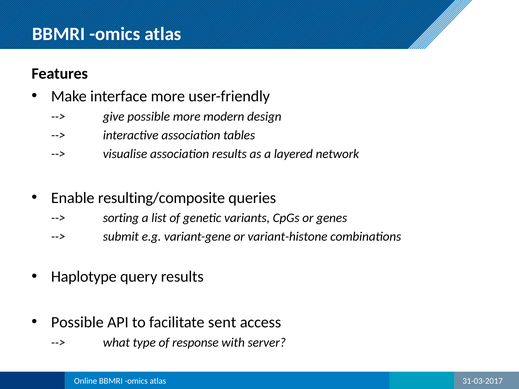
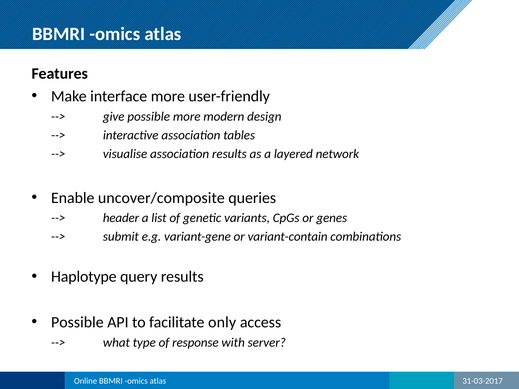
resulting/composite: resulting/composite -> uncover/composite (161, 198)
sorting: sorting -> header (121, 218)
variant-histone: variant-histone -> variant-contain (288, 237)
sent: sent -> only (222, 322)
